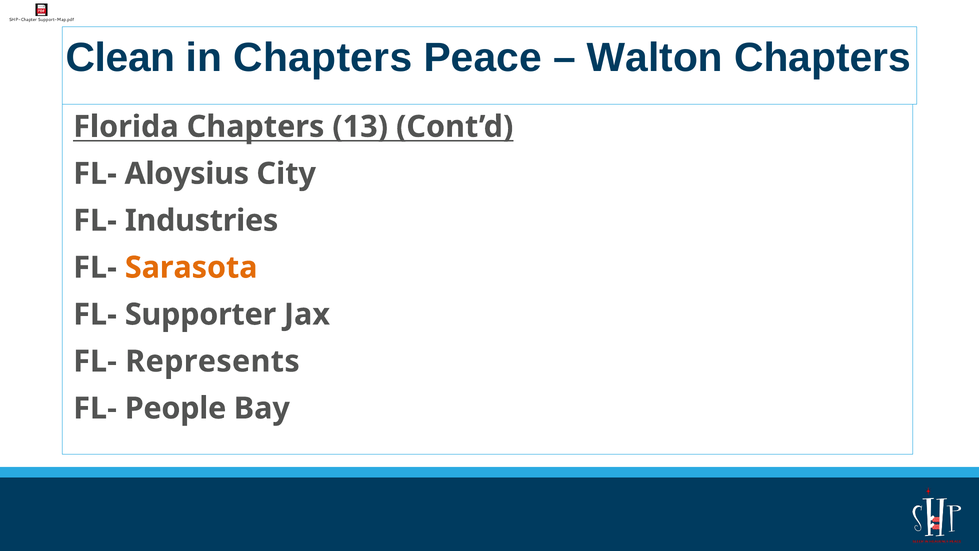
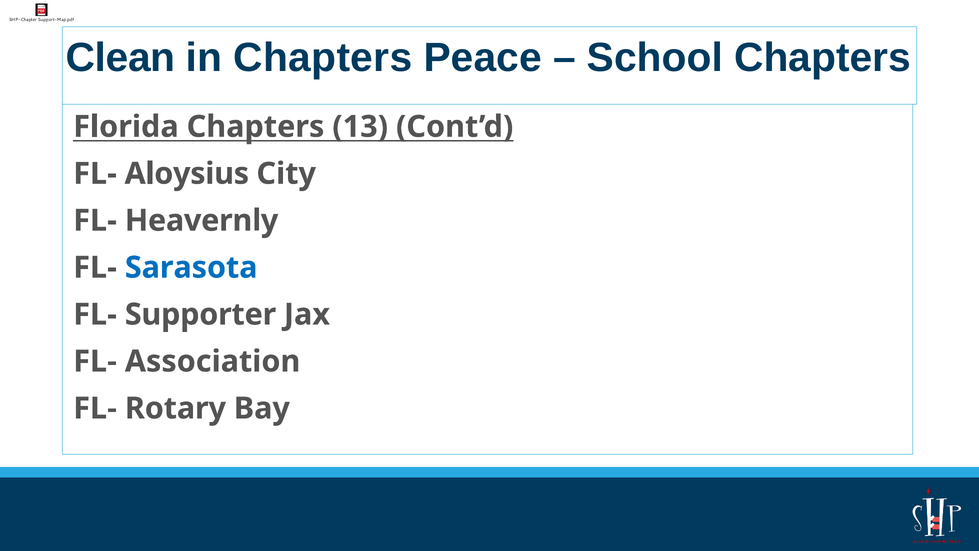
Walton: Walton -> School (655, 58)
Industries: Industries -> Heavernly (202, 220)
Sarasota colour: orange -> blue (191, 267)
Represents: Represents -> Association (213, 361)
People: People -> Rotary (175, 408)
